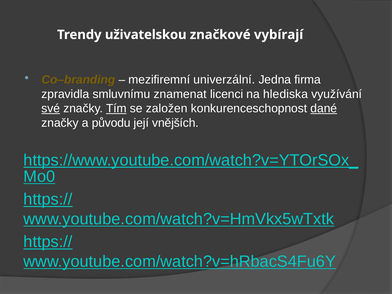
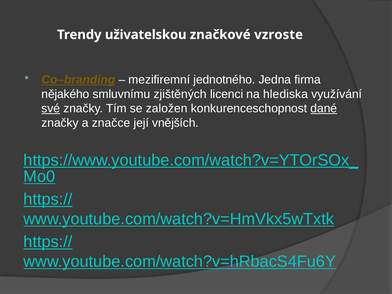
vybírají: vybírají -> vzroste (279, 35)
Co–branding underline: none -> present (78, 80)
univerzální: univerzální -> jednotného (224, 80)
zpravidla: zpravidla -> nějakého (65, 94)
znamenat: znamenat -> zjištěných (180, 94)
Tím underline: present -> none (116, 108)
původu: původu -> značce (111, 123)
